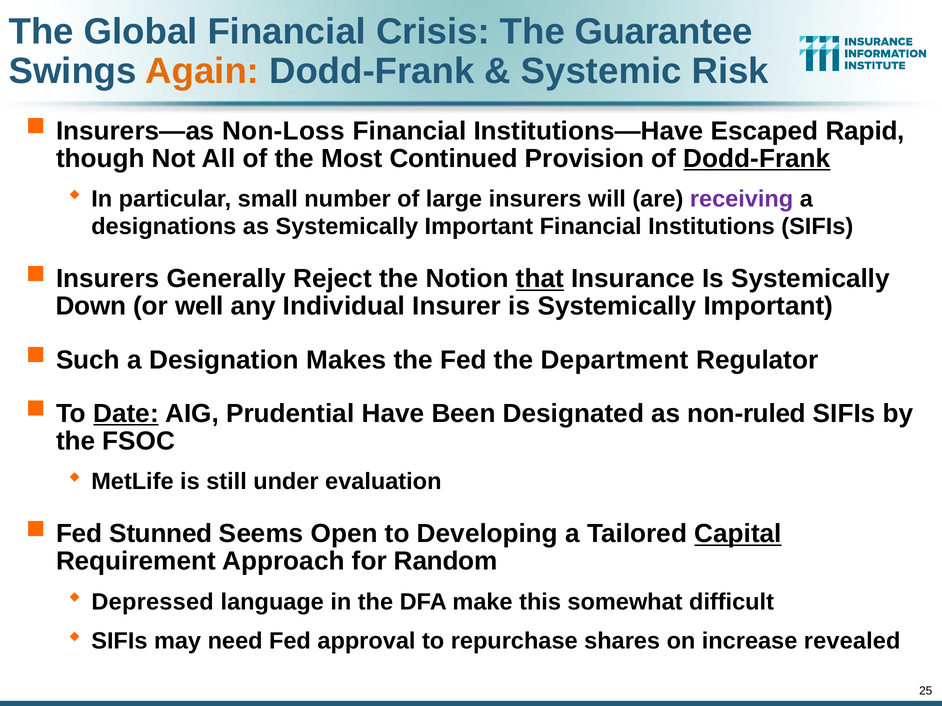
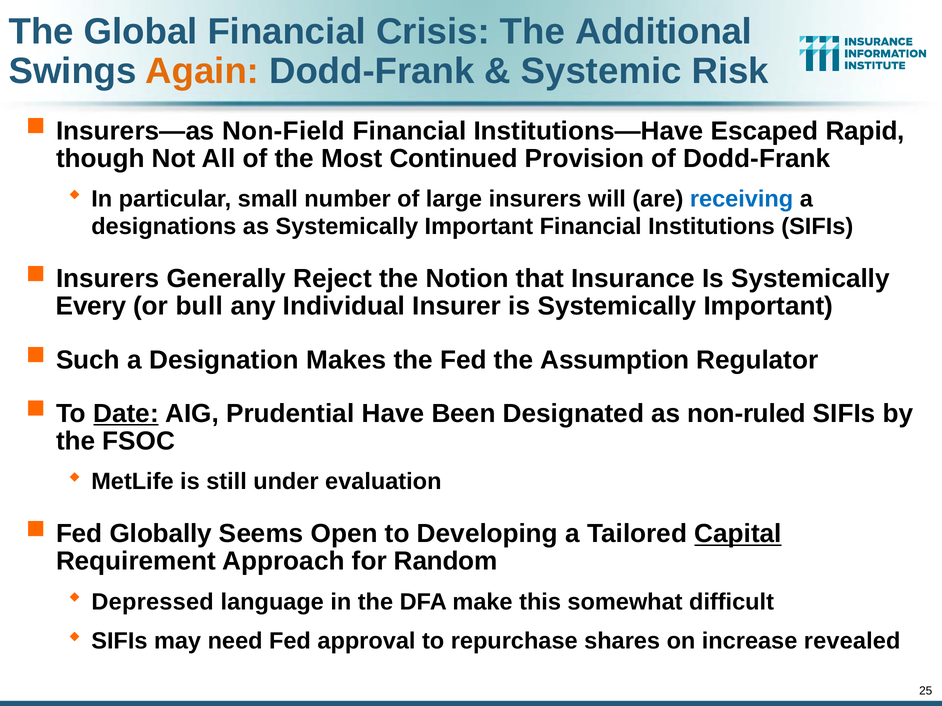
Guarantee: Guarantee -> Additional (664, 32)
Non-Loss: Non-Loss -> Non-Field (284, 131)
Dodd-Frank underline: present -> none (757, 159)
receiving colour: purple -> blue (742, 199)
that underline: present -> none (540, 279)
Down: Down -> Every (91, 306)
well: well -> bull (199, 306)
Department: Department -> Assumption (615, 360)
Stunned: Stunned -> Globally (161, 534)
